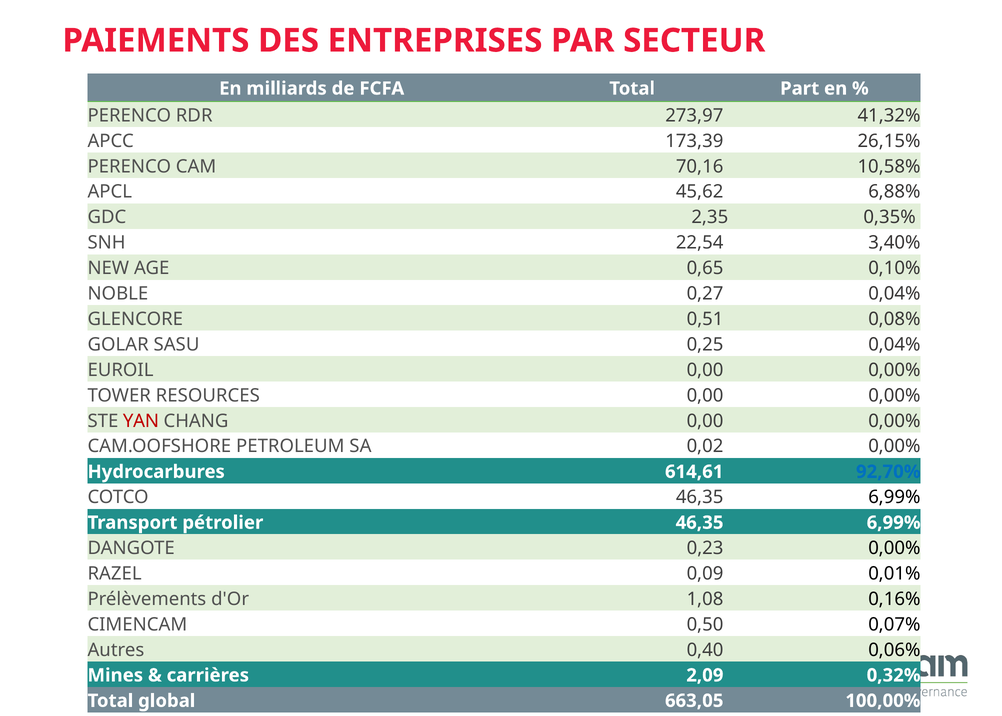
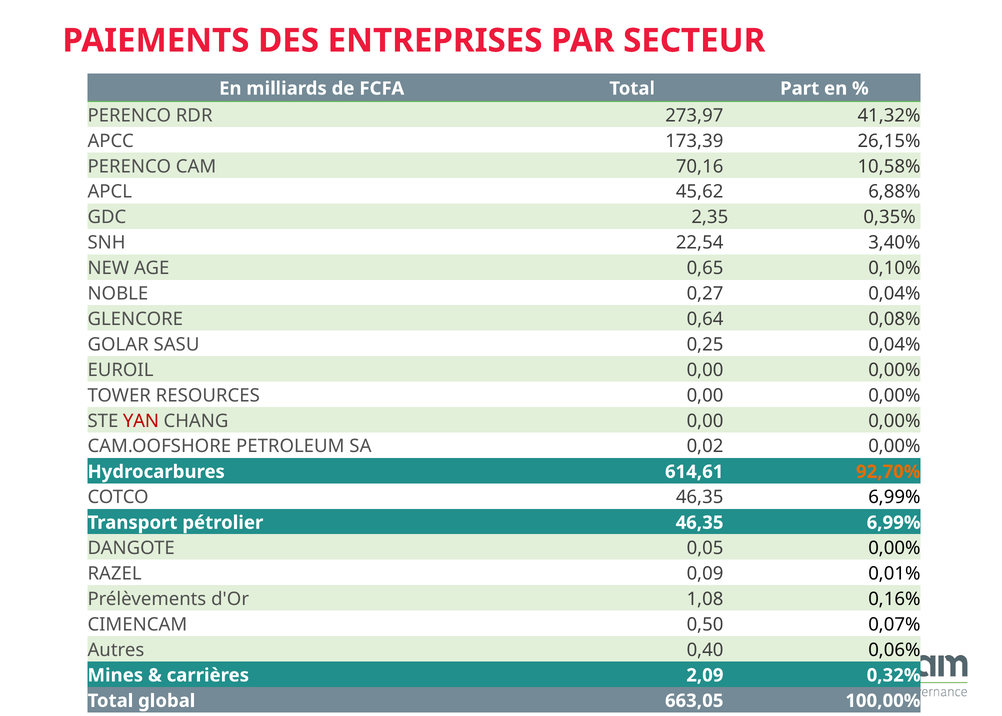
0,51: 0,51 -> 0,64 (705, 319)
92,70% colour: blue -> orange (888, 472)
0,23: 0,23 -> 0,05 (705, 548)
